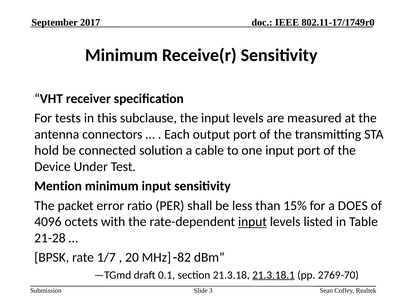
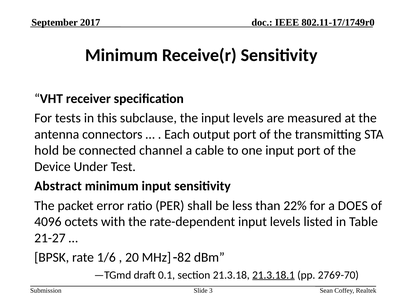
solution: solution -> channel (161, 150)
Mention: Mention -> Abstract (58, 186)
15%: 15% -> 22% (295, 205)
input underline: present -> none (252, 221)
21-28: 21-28 -> 21-27 (50, 237)
1/7: 1/7 -> 1/6 (106, 257)
